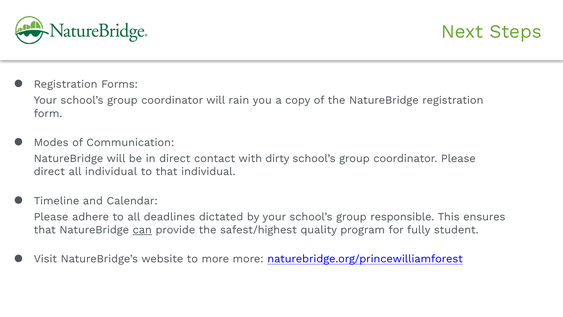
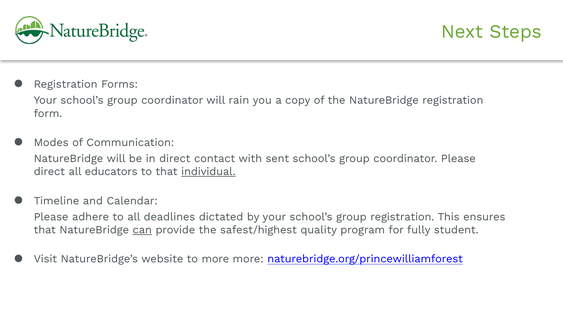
dirty: dirty -> sent (277, 158)
all individual: individual -> educators (111, 171)
individual underline: none -> present (208, 171)
group responsible: responsible -> registration (402, 217)
